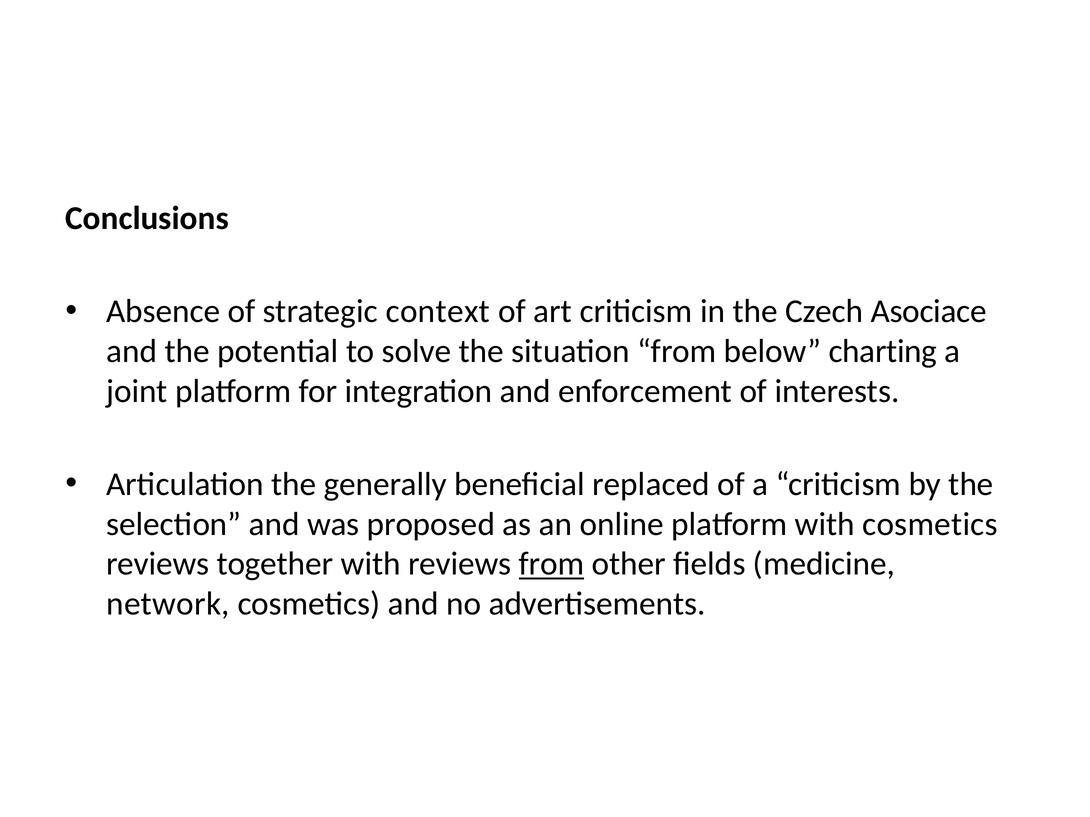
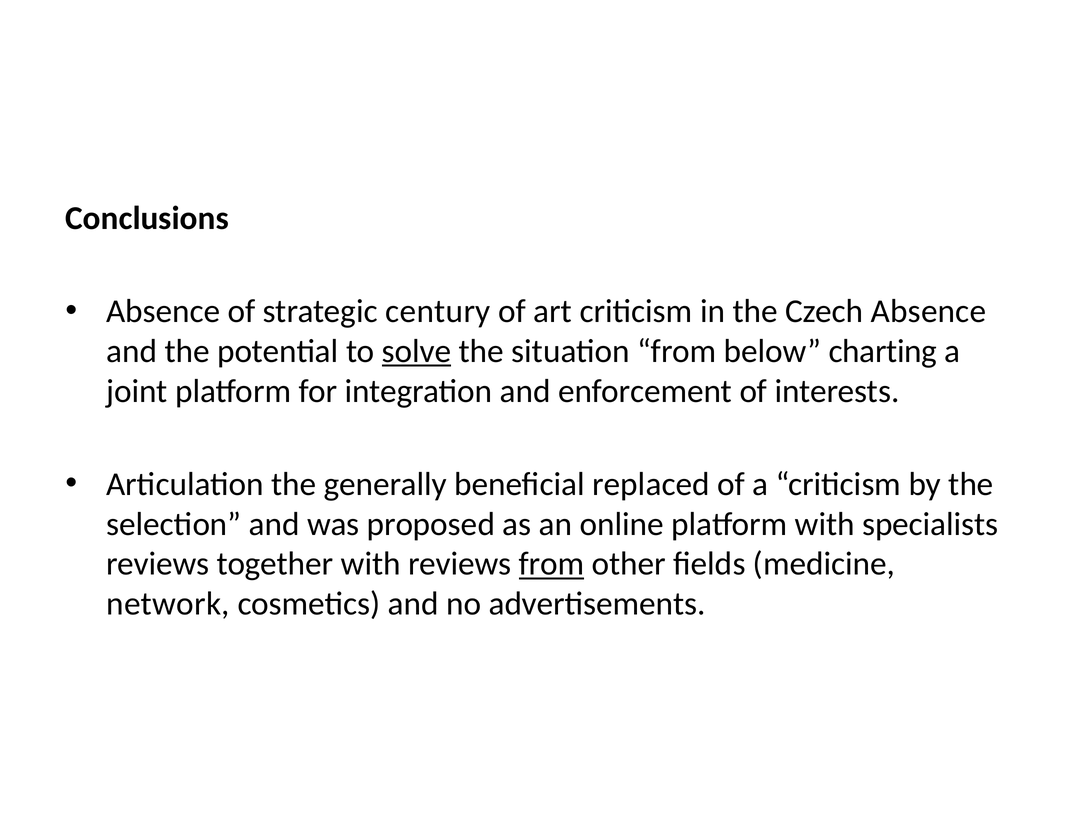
context: context -> century (438, 312)
Czech Asociace: Asociace -> Absence (929, 312)
solve underline: none -> present (417, 352)
with cosmetics: cosmetics -> specialists (930, 524)
